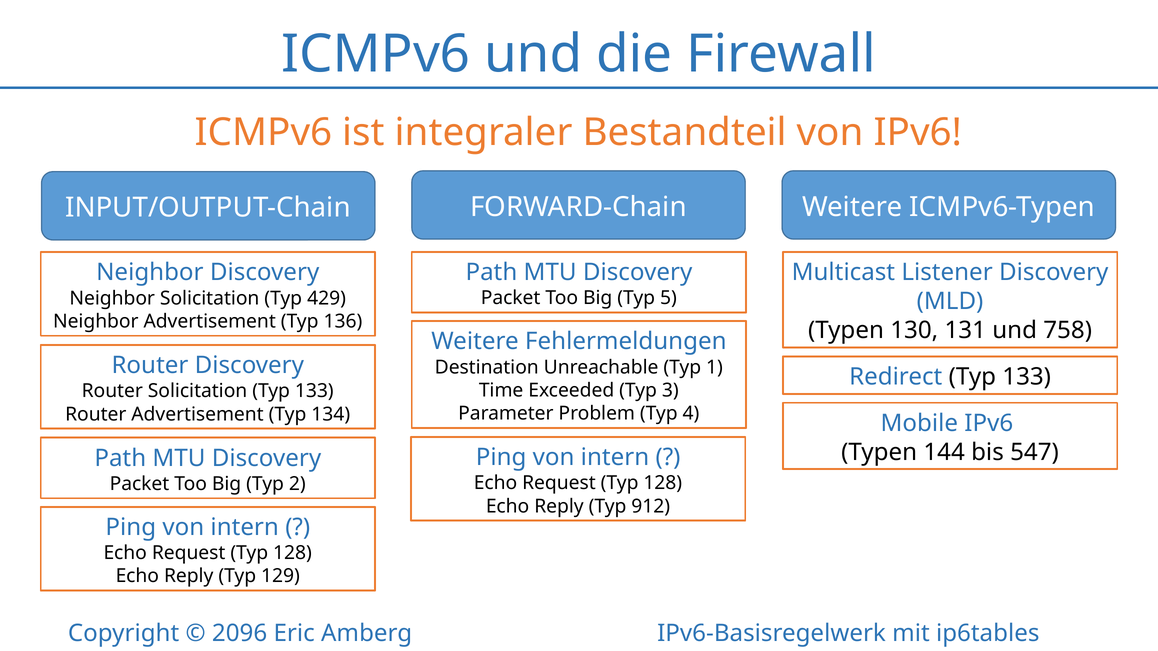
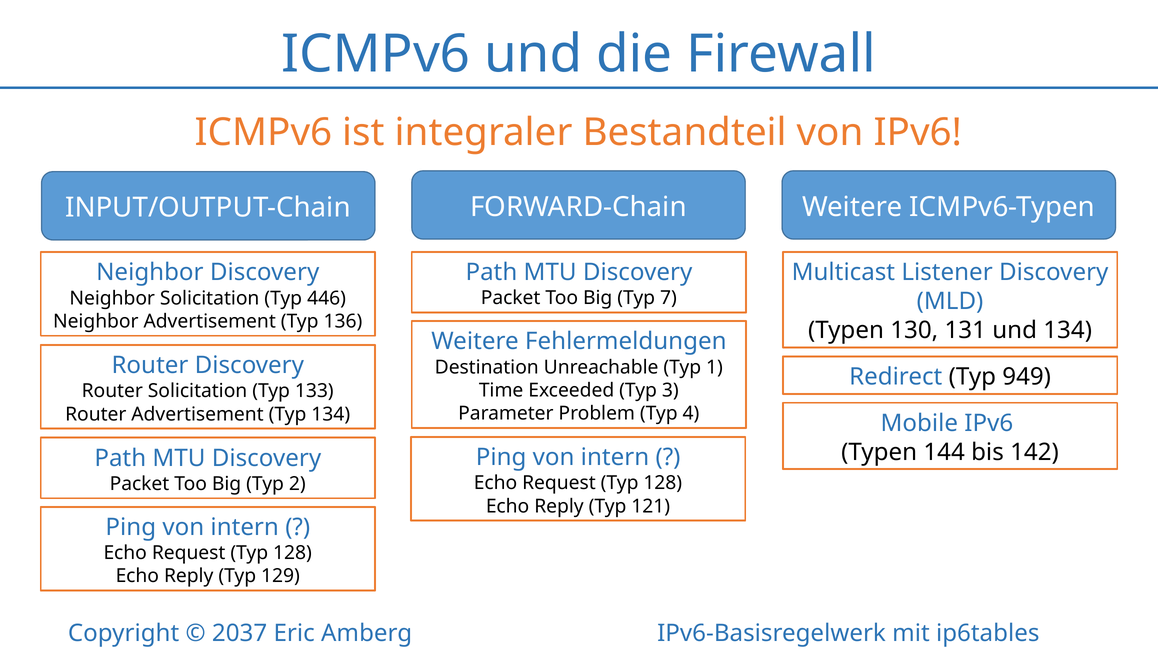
429: 429 -> 446 (327, 298)
5: 5 -> 7 (668, 298)
und 758: 758 -> 134 (1068, 331)
Redirect Typ 133: 133 -> 949 (1027, 377)
547: 547 -> 142 (1034, 452)
912: 912 -> 121 (651, 506)
2096: 2096 -> 2037 (240, 634)
